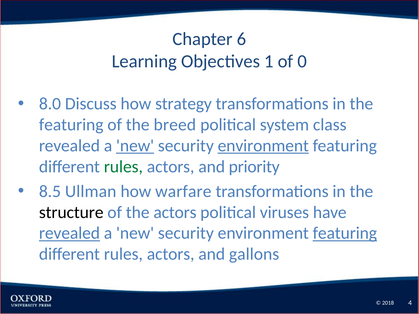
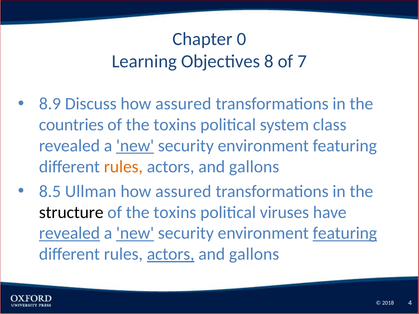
6: 6 -> 0 (242, 39)
1: 1 -> 8 (269, 61)
0: 0 -> 7 (302, 61)
8.0: 8.0 -> 8.9 (50, 104)
Discuss how strategy: strategy -> assured (183, 104)
featuring: featuring -> countries (71, 125)
breed: breed -> toxins (175, 125)
environment underline: present -> none (263, 146)
rules colour: green -> orange (123, 167)
priority: priority -> gallons (254, 167)
warfare: warfare -> assured (183, 192)
actors: actors -> toxins (175, 212)
new underline: none -> present (135, 233)
actors underline: none -> present (171, 254)
